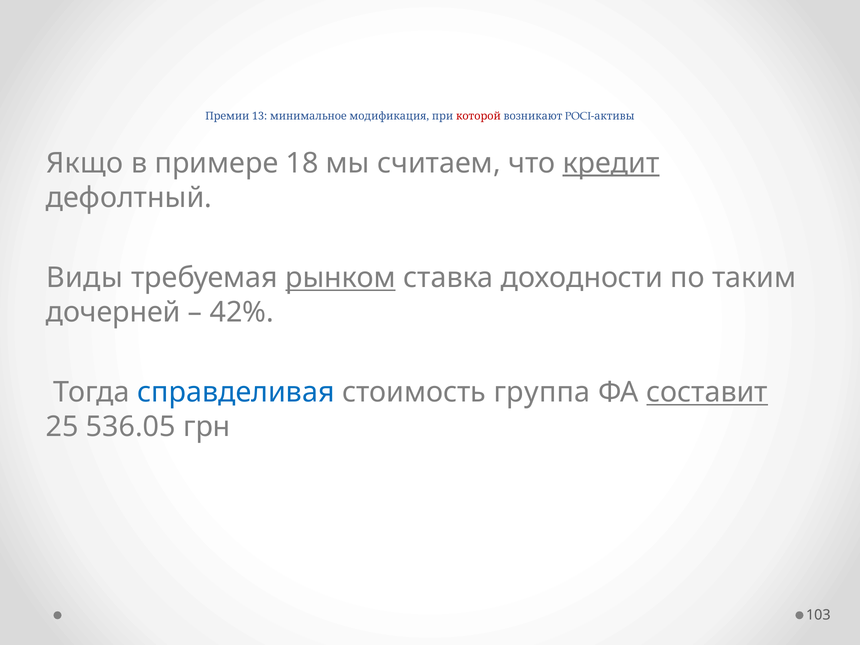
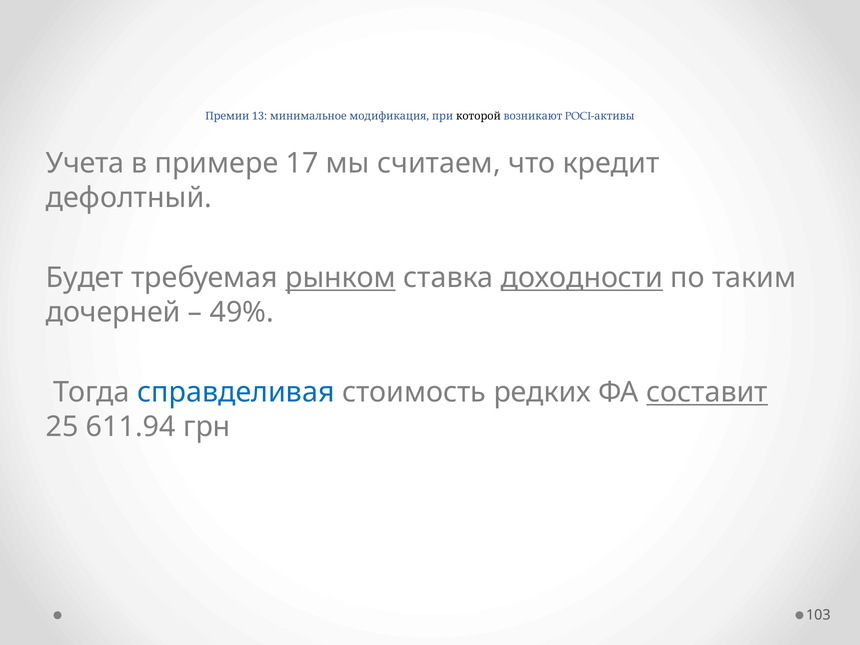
которой colour: red -> black (478, 116)
Якщо: Якщо -> Учета (85, 163)
18: 18 -> 17 (302, 163)
кредит underline: present -> none (611, 163)
Виды: Виды -> Будет (85, 278)
доходности underline: none -> present (582, 278)
42%: 42% -> 49% (242, 312)
группа: группа -> редких (542, 392)
536.05: 536.05 -> 611.94 (131, 427)
